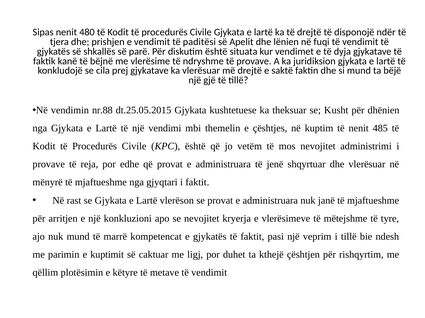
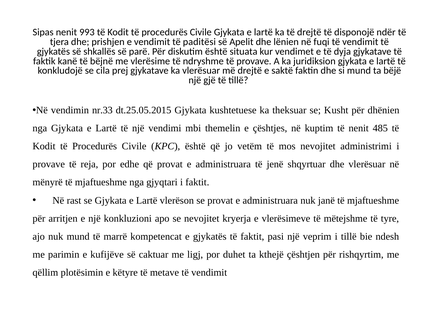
480: 480 -> 993 (87, 32)
nr.88: nr.88 -> nr.33 (102, 111)
kuptimit: kuptimit -> kufijëve (107, 255)
